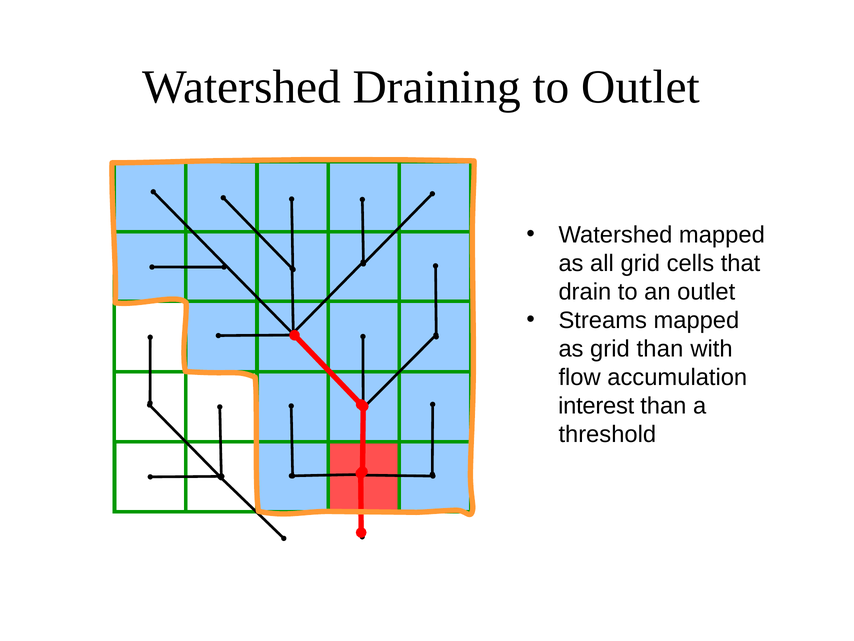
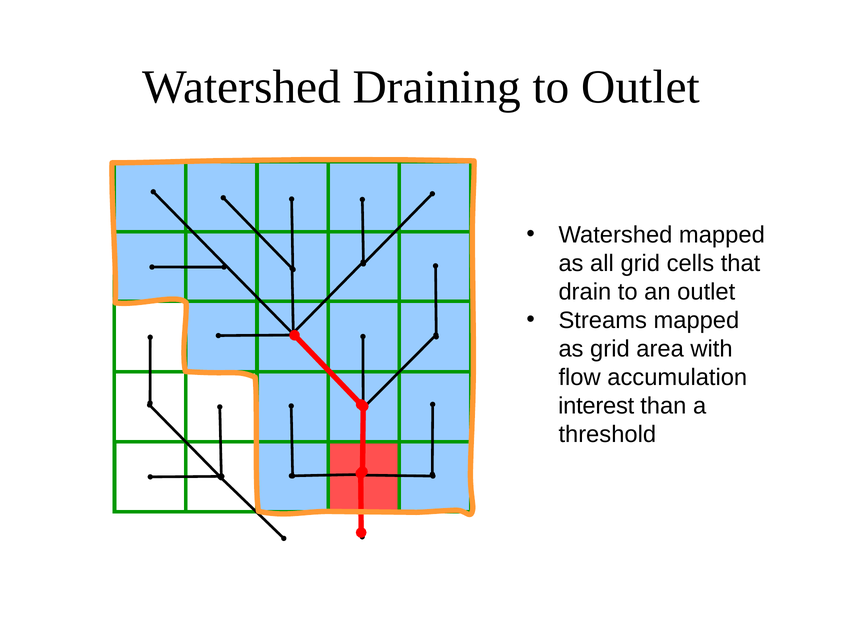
grid than: than -> area (660, 349)
